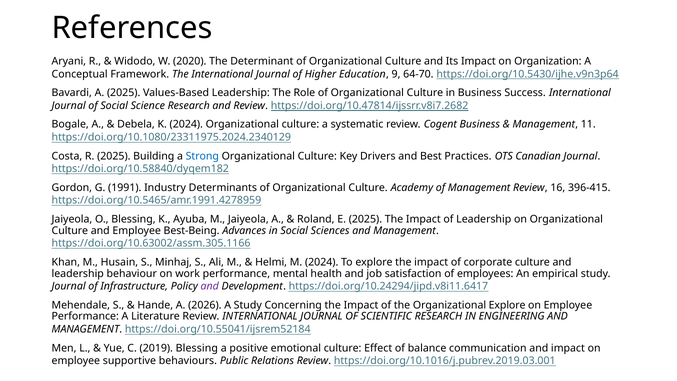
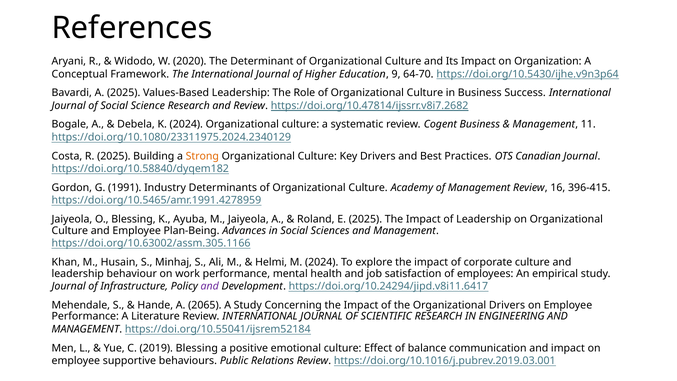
Strong colour: blue -> orange (202, 156)
Best-Being: Best-Being -> Plan-Being (192, 230)
2026: 2026 -> 2065 (205, 305)
Organizational Explore: Explore -> Drivers (507, 305)
